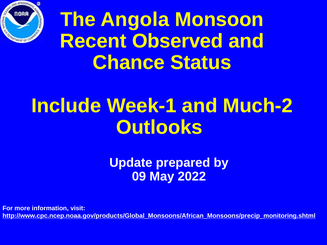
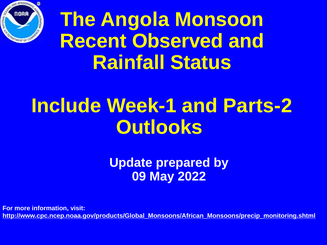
Chance: Chance -> Rainfall (129, 63)
Much-2: Much-2 -> Parts-2 (258, 106)
